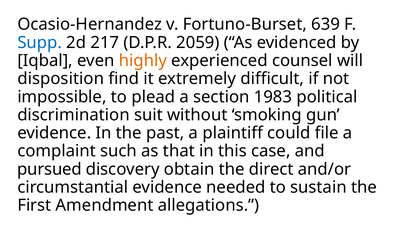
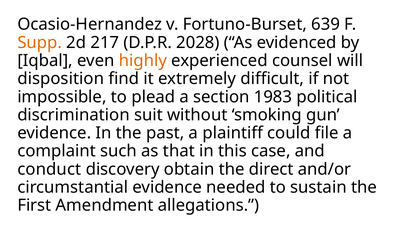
Supp colour: blue -> orange (40, 42)
2059: 2059 -> 2028 (198, 42)
pursued: pursued -> conduct (49, 169)
